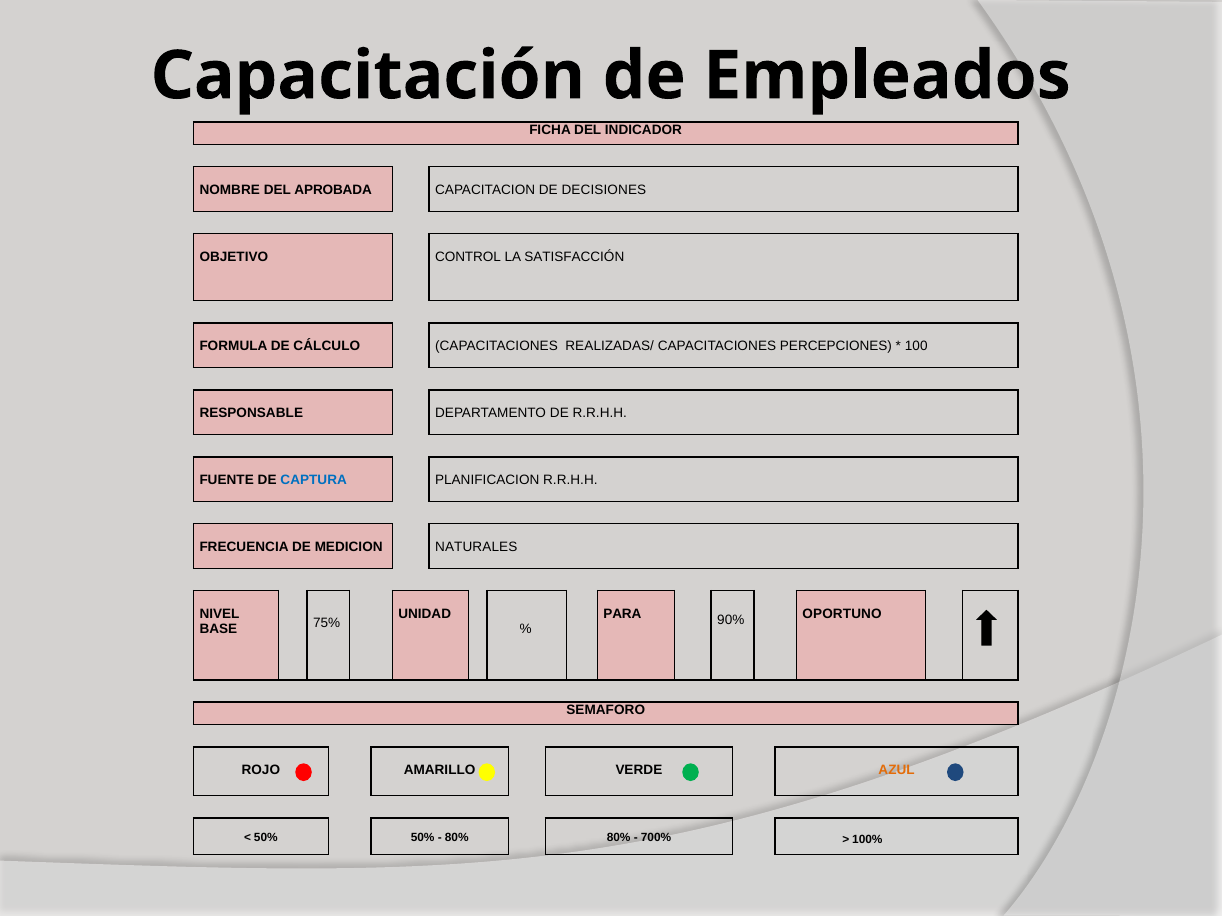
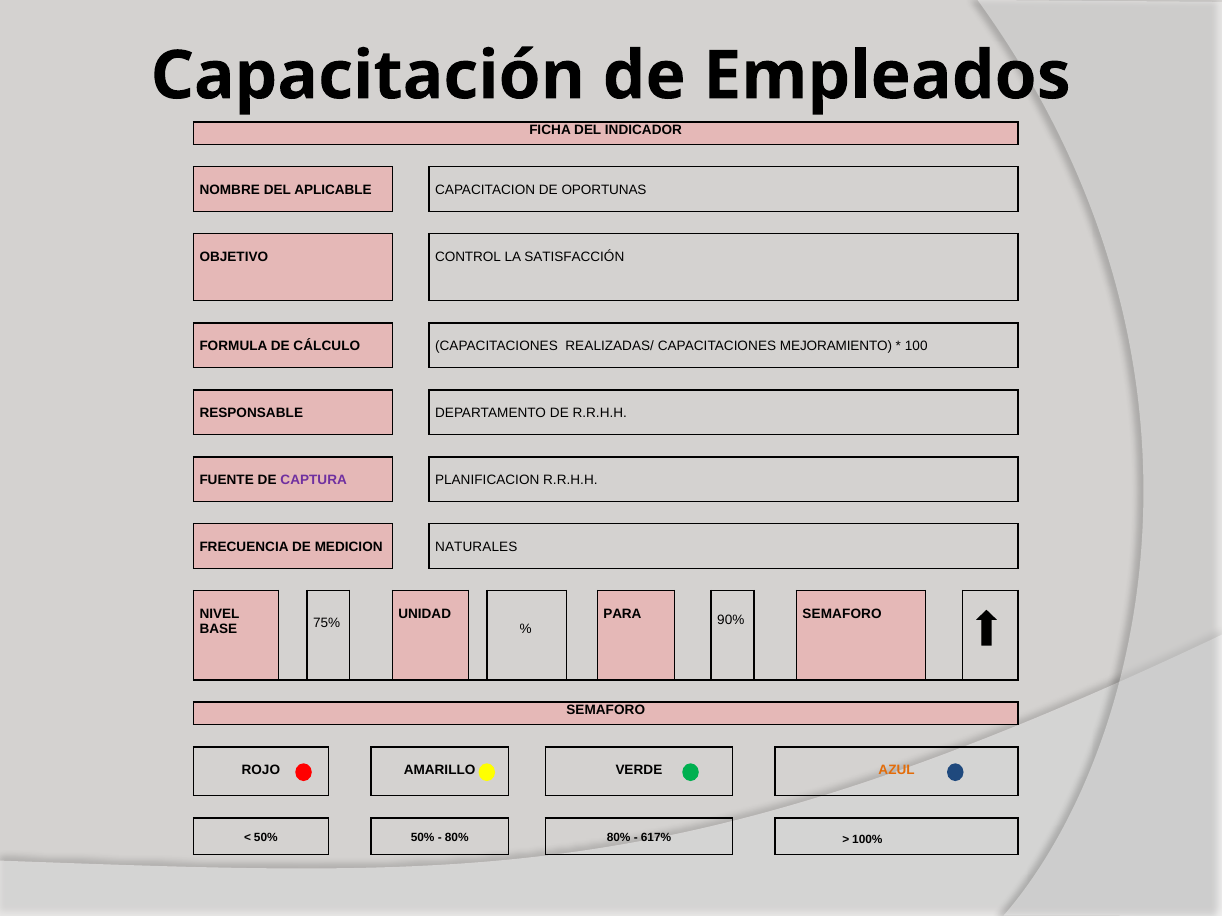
APROBADA: APROBADA -> APLICABLE (333, 190)
DECISIONES: DECISIONES -> OPORTUNAS (604, 190)
PERCEPCIONES: PERCEPCIONES -> MEJORAMIENTO (836, 346)
CAPTURA colour: blue -> purple (314, 480)
90% OPORTUNO: OPORTUNO -> SEMAFORO (842, 614)
700%: 700% -> 617% (656, 839)
